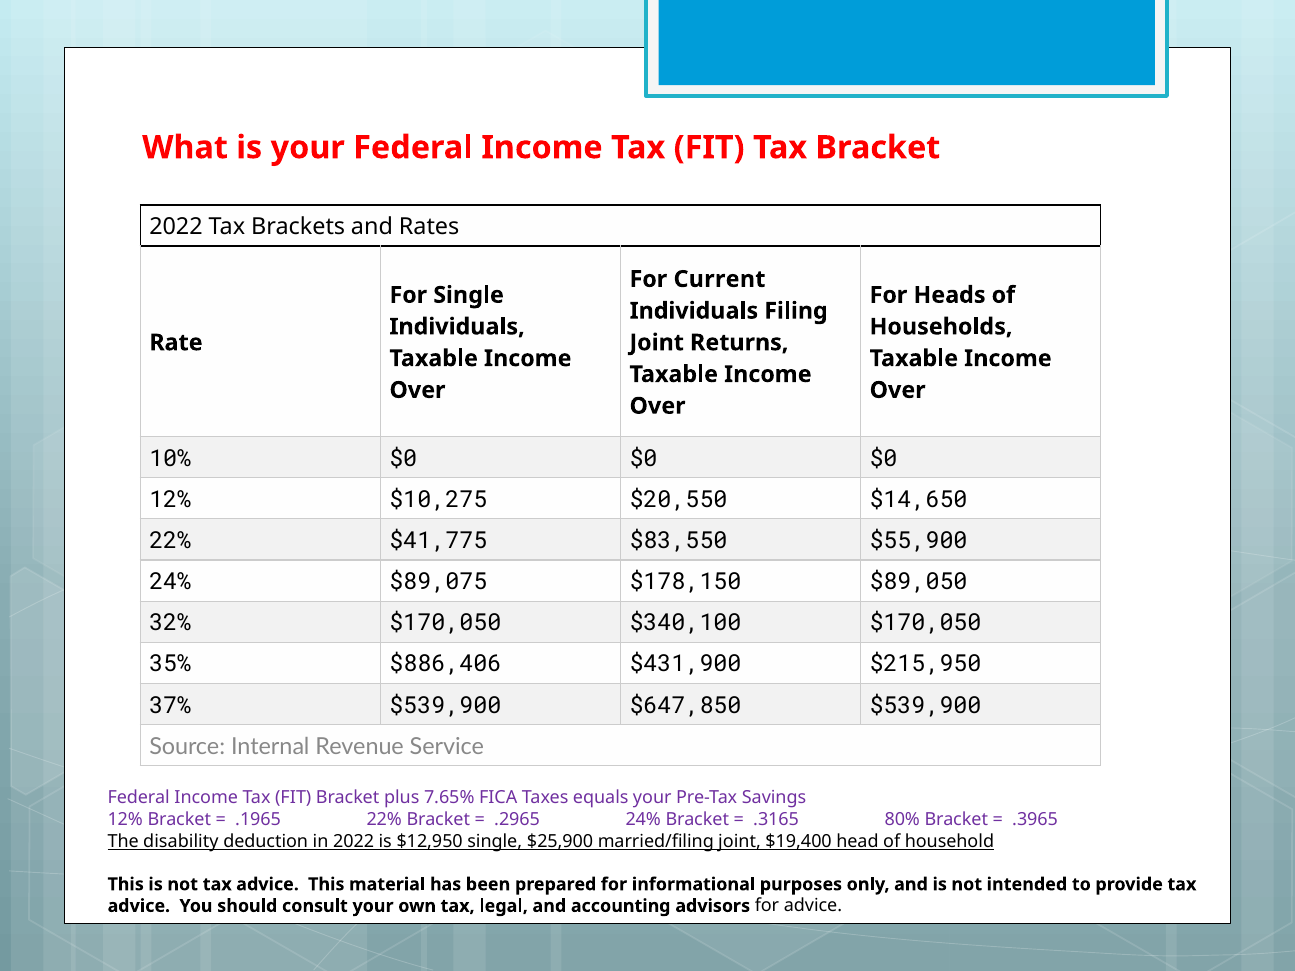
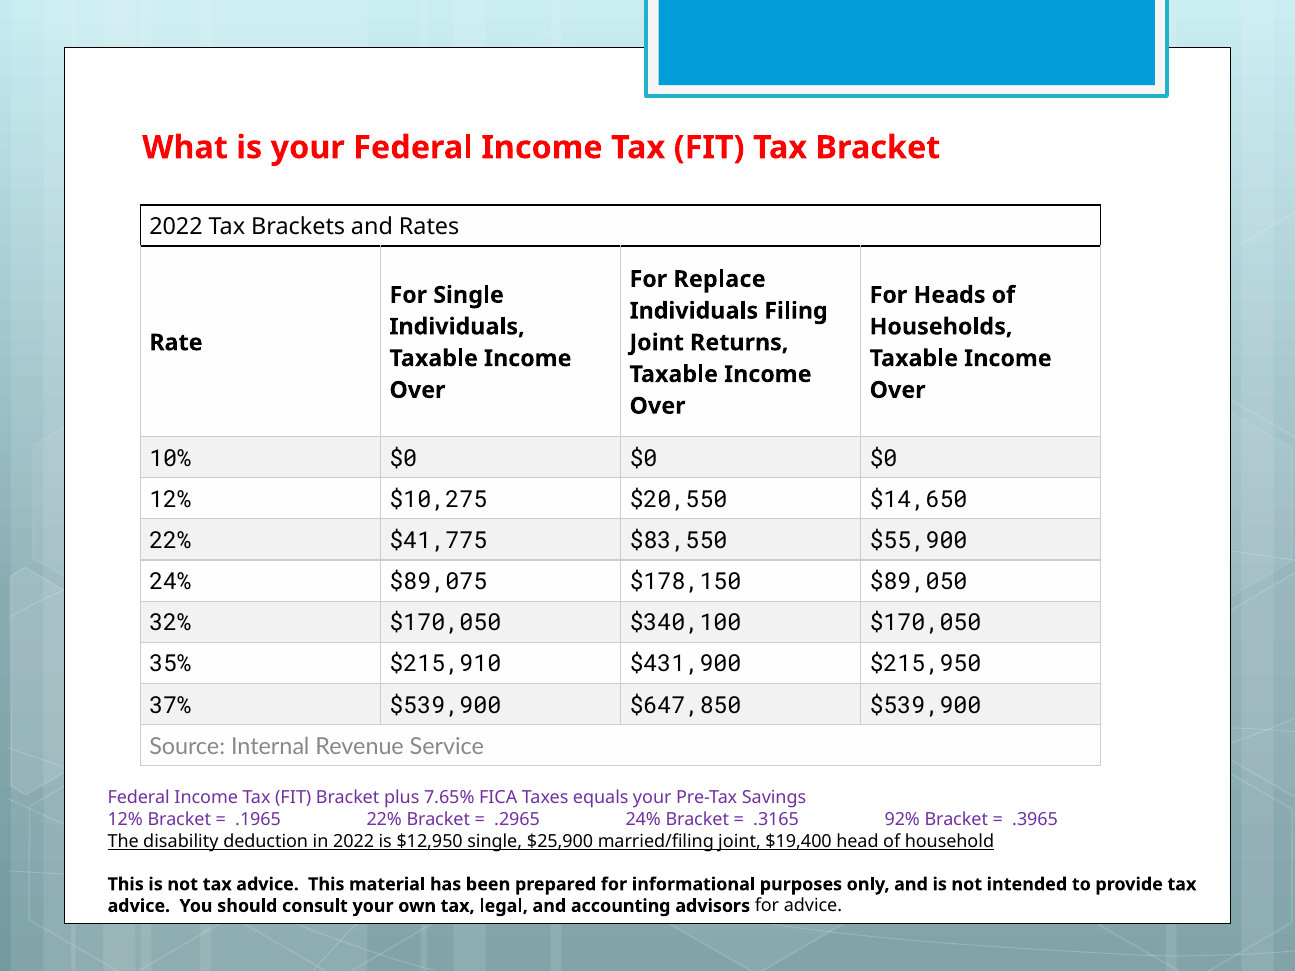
Current: Current -> Replace (719, 279)
$886,406: $886,406 -> $215,910 (445, 664)
80%: 80% -> 92% (902, 820)
